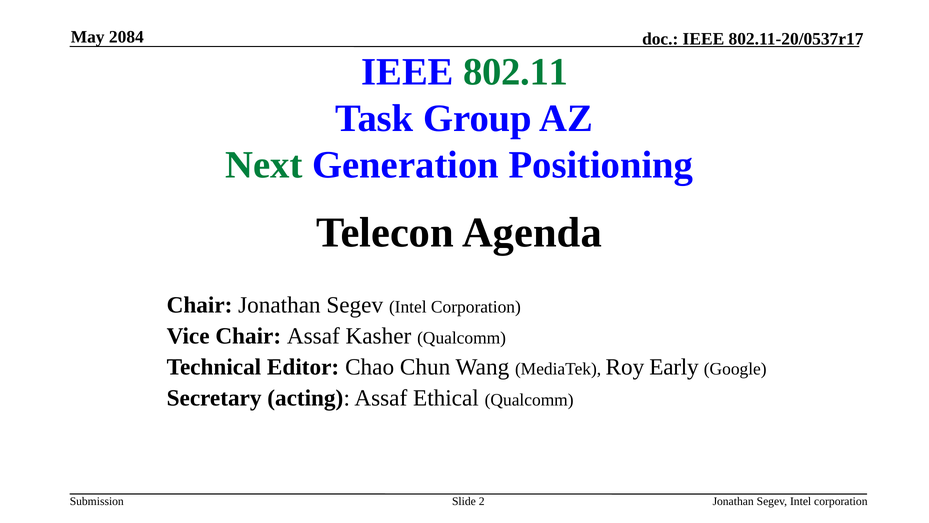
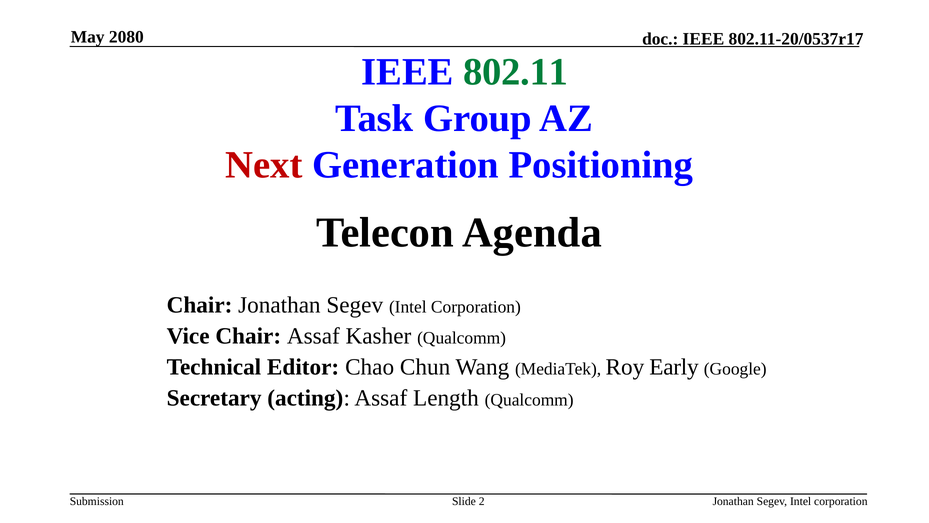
2084: 2084 -> 2080 (126, 37)
Next colour: green -> red (264, 165)
Ethical: Ethical -> Length (446, 398)
